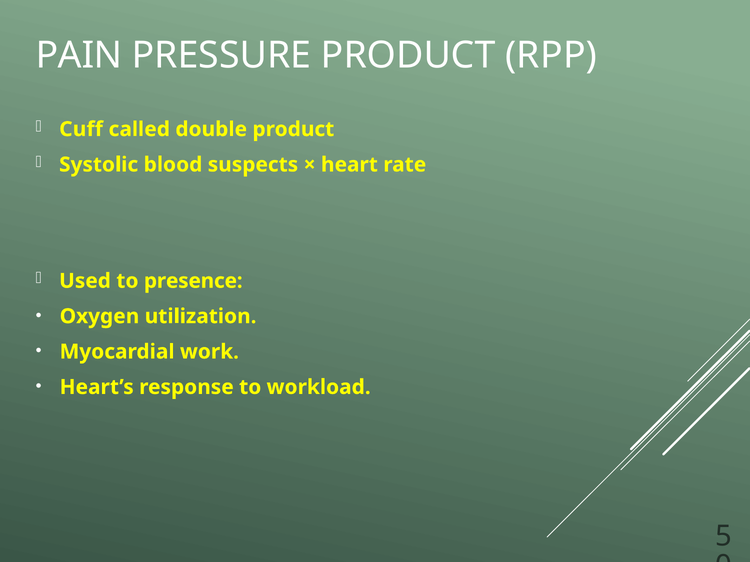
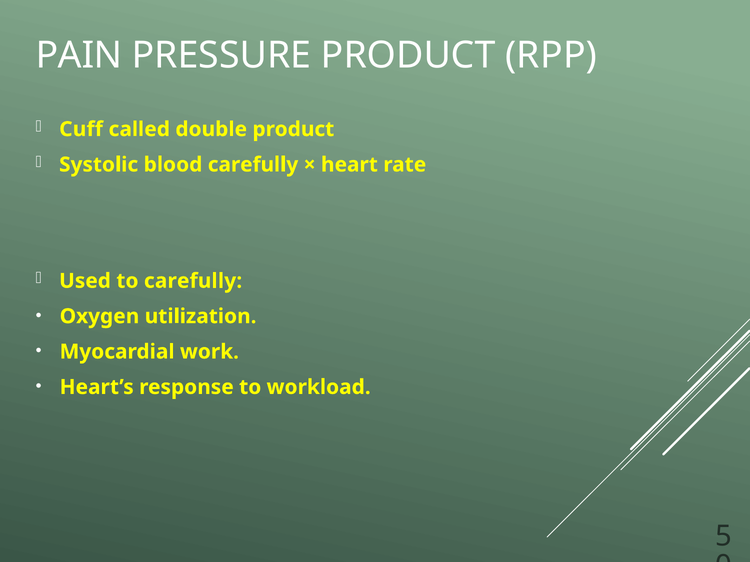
blood suspects: suspects -> carefully (253, 165)
to presence: presence -> carefully (193, 281)
